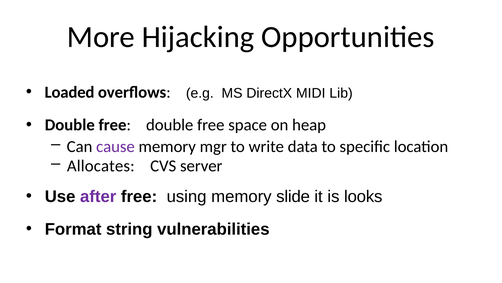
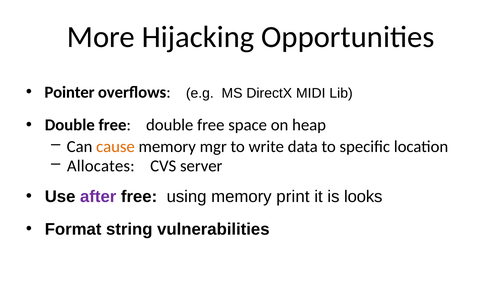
Loaded: Loaded -> Pointer (70, 92)
cause colour: purple -> orange (115, 146)
slide: slide -> print (293, 196)
